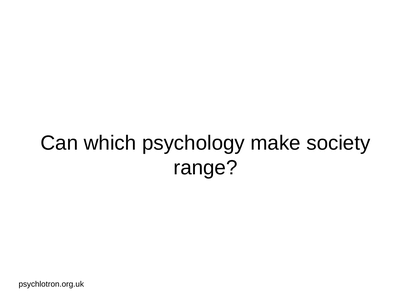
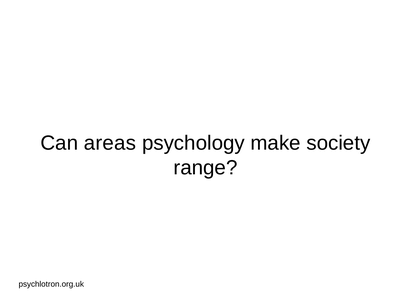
which: which -> areas (110, 143)
